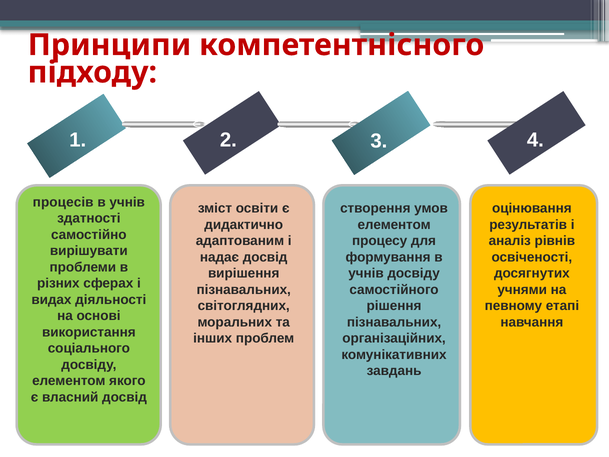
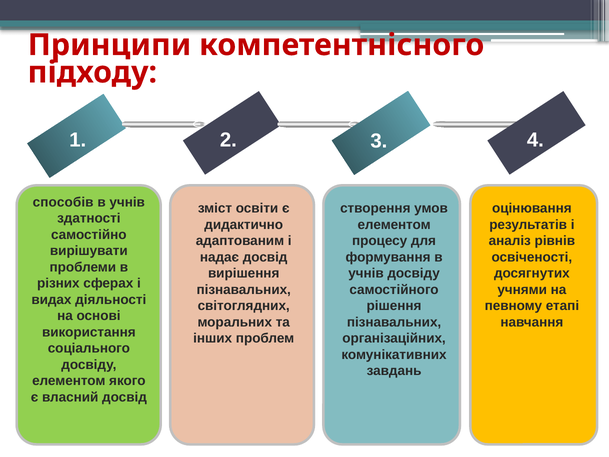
процесів: процесів -> способів (63, 202)
